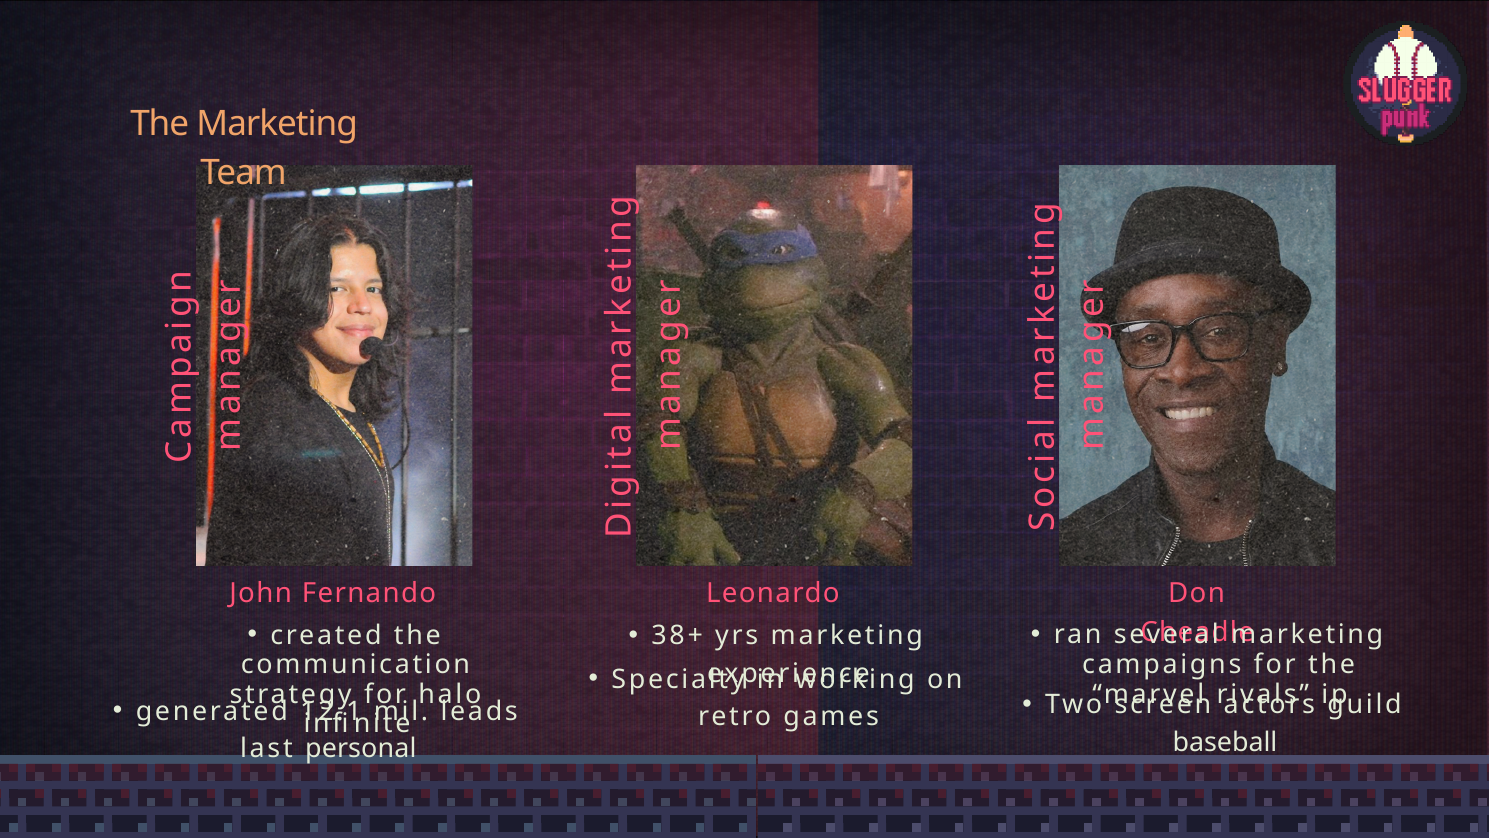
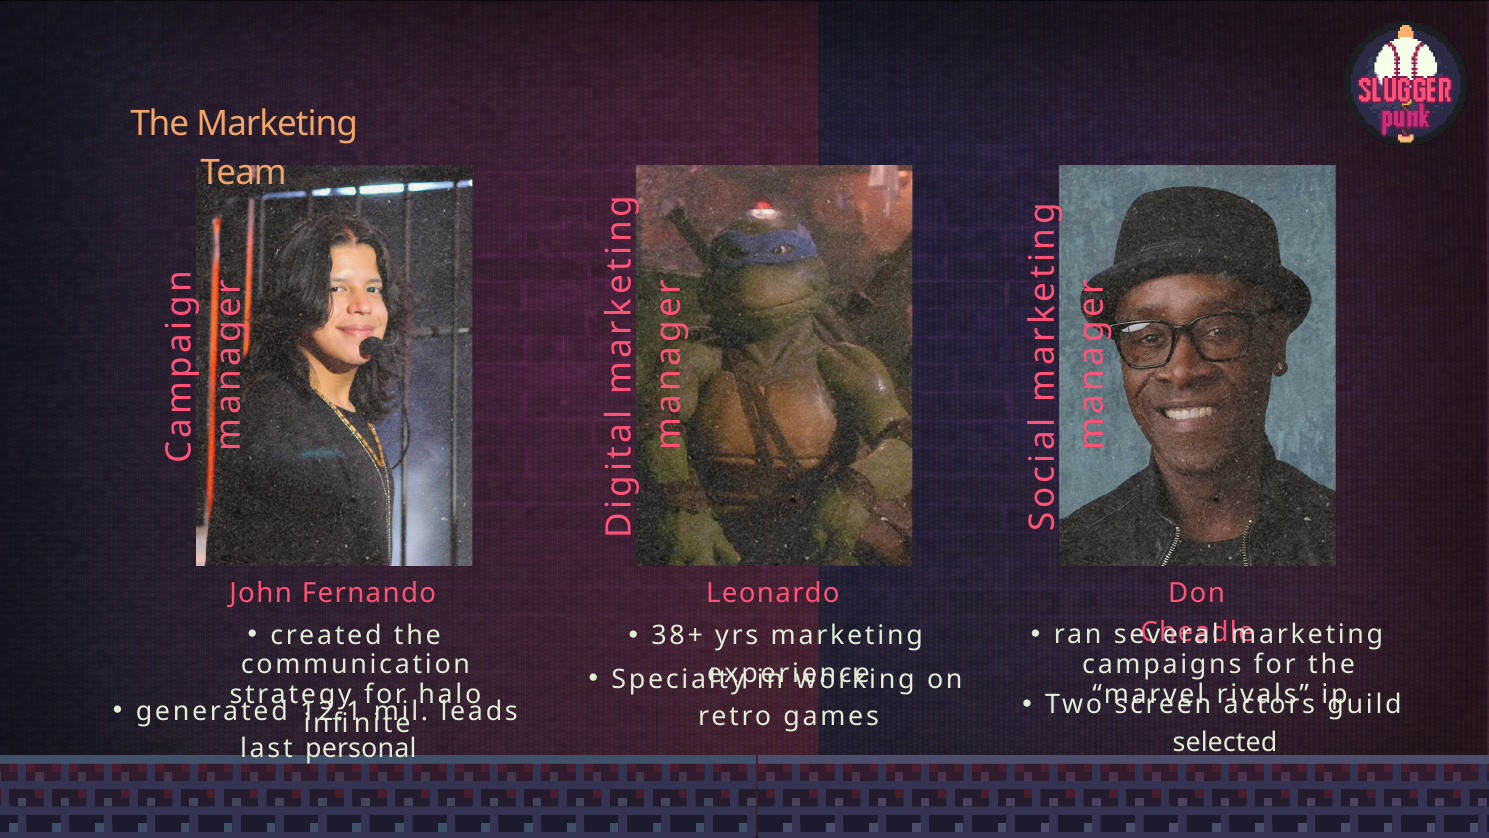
baseball: baseball -> selected (1225, 742)
